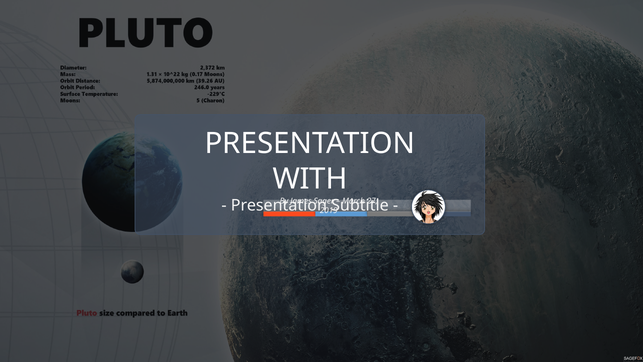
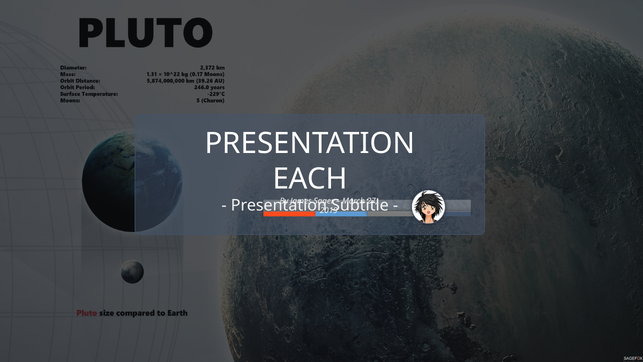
WITH: WITH -> EACH (310, 179)
